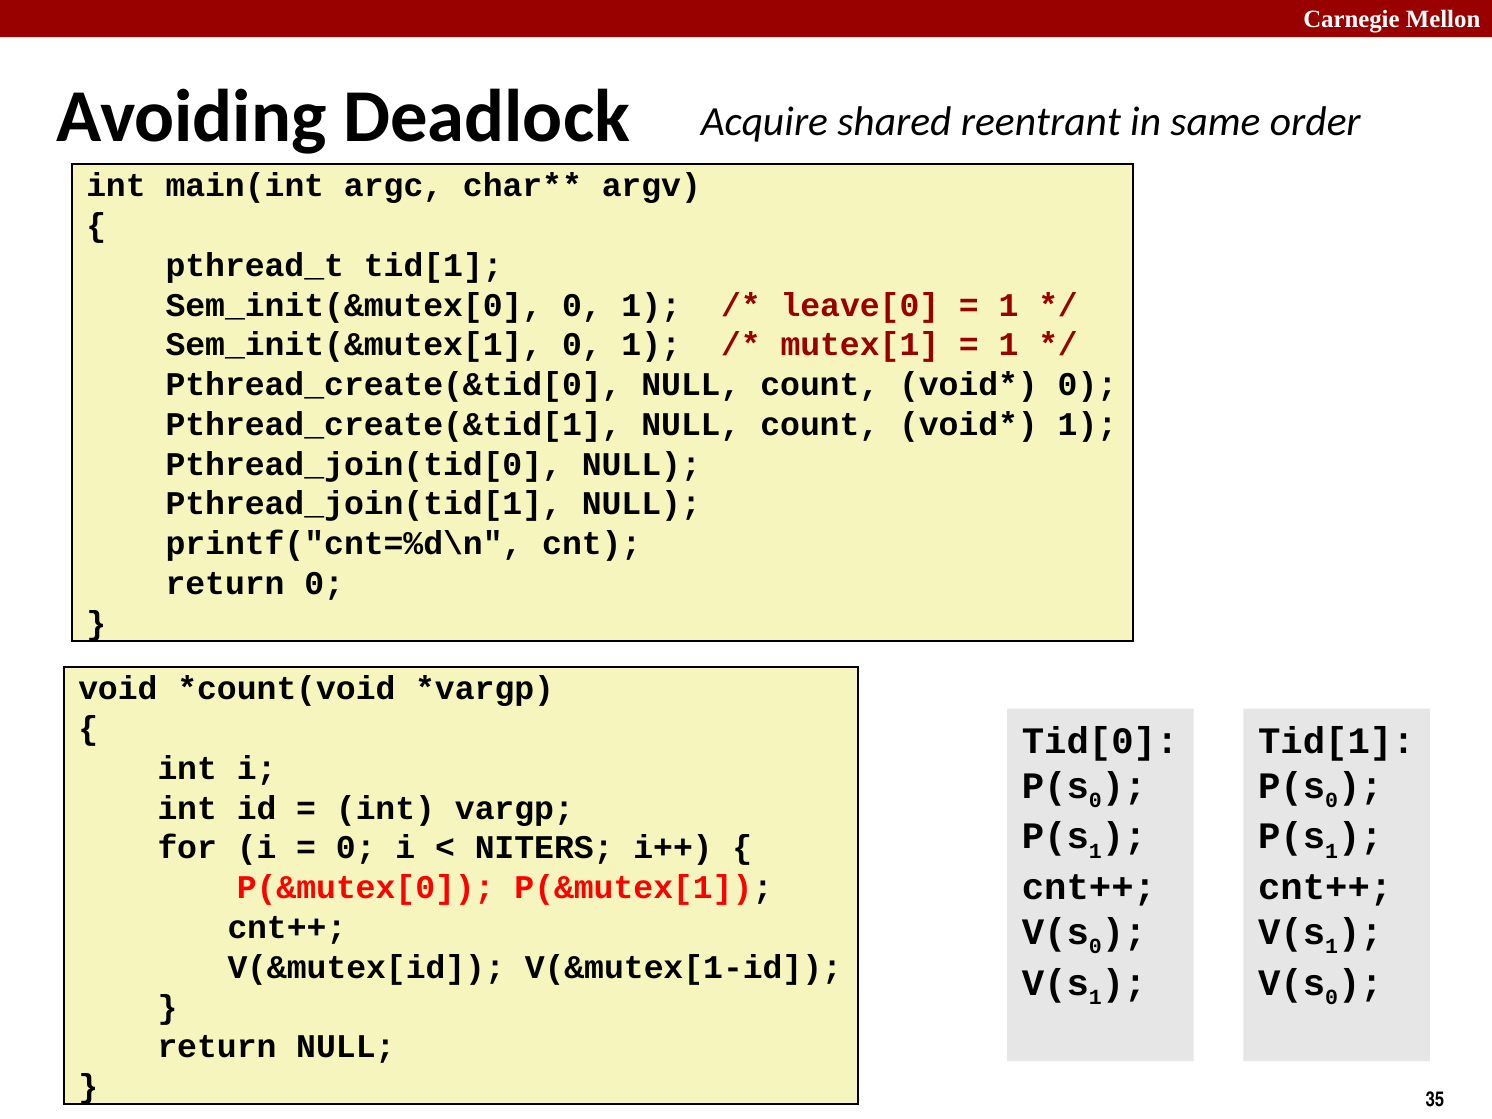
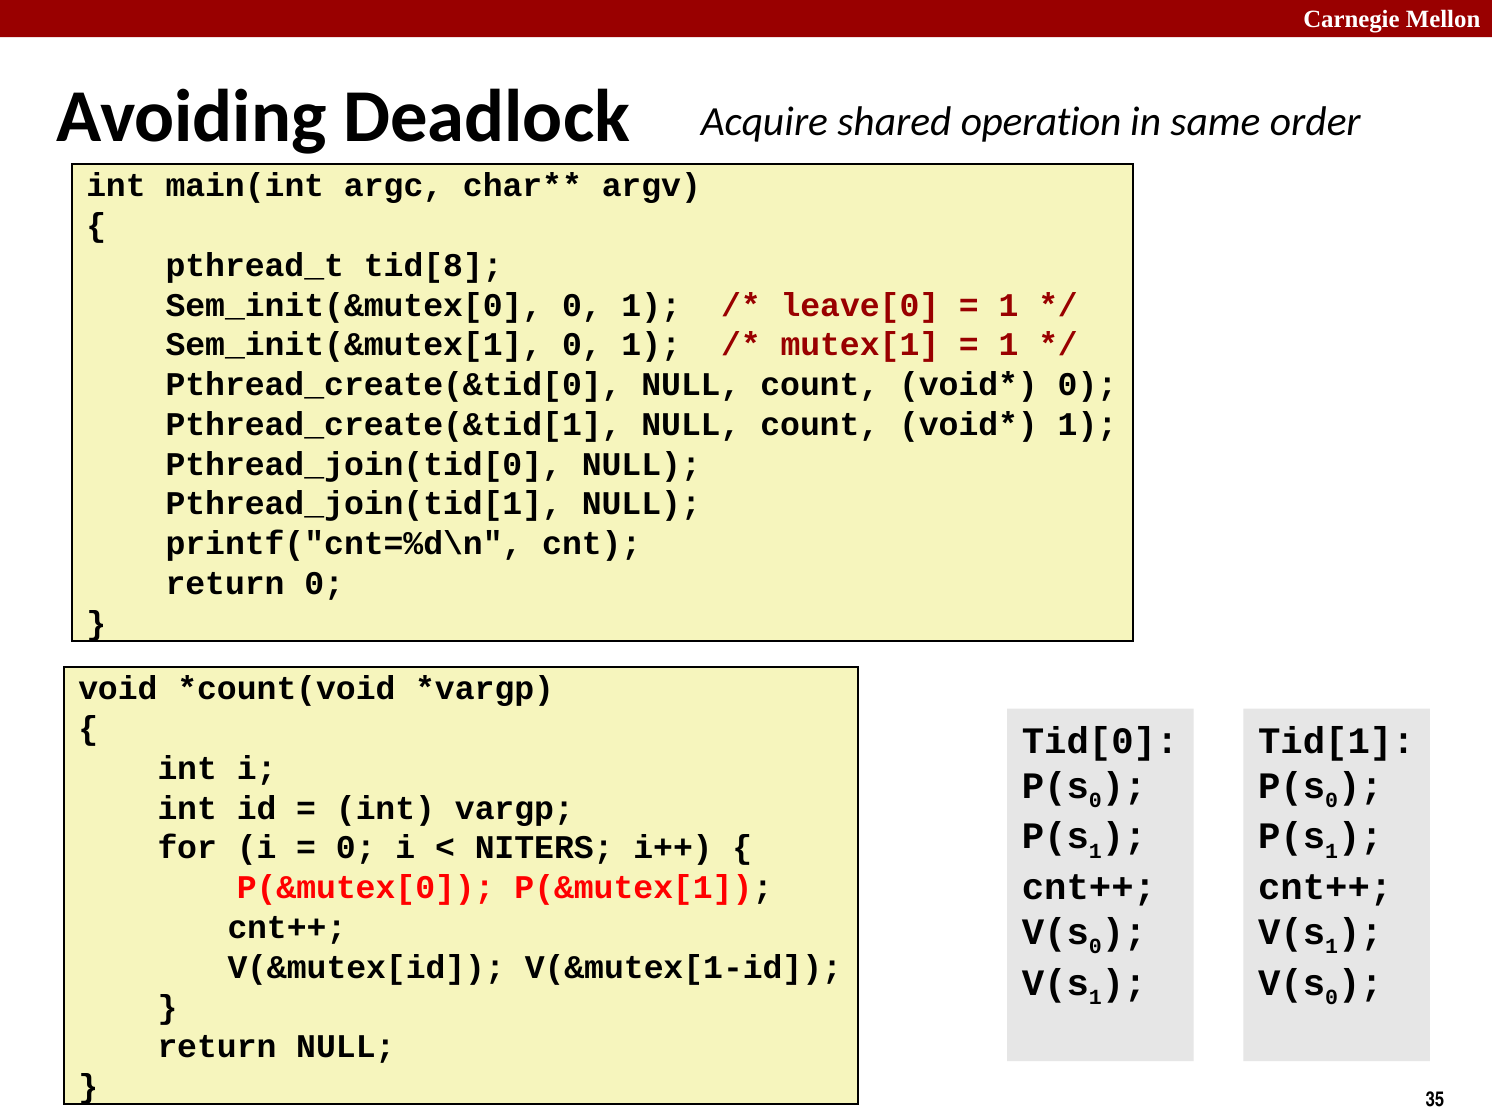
reentrant: reentrant -> operation (1041, 122)
pthread_t tid[1: tid[1 -> tid[8 (433, 265)
